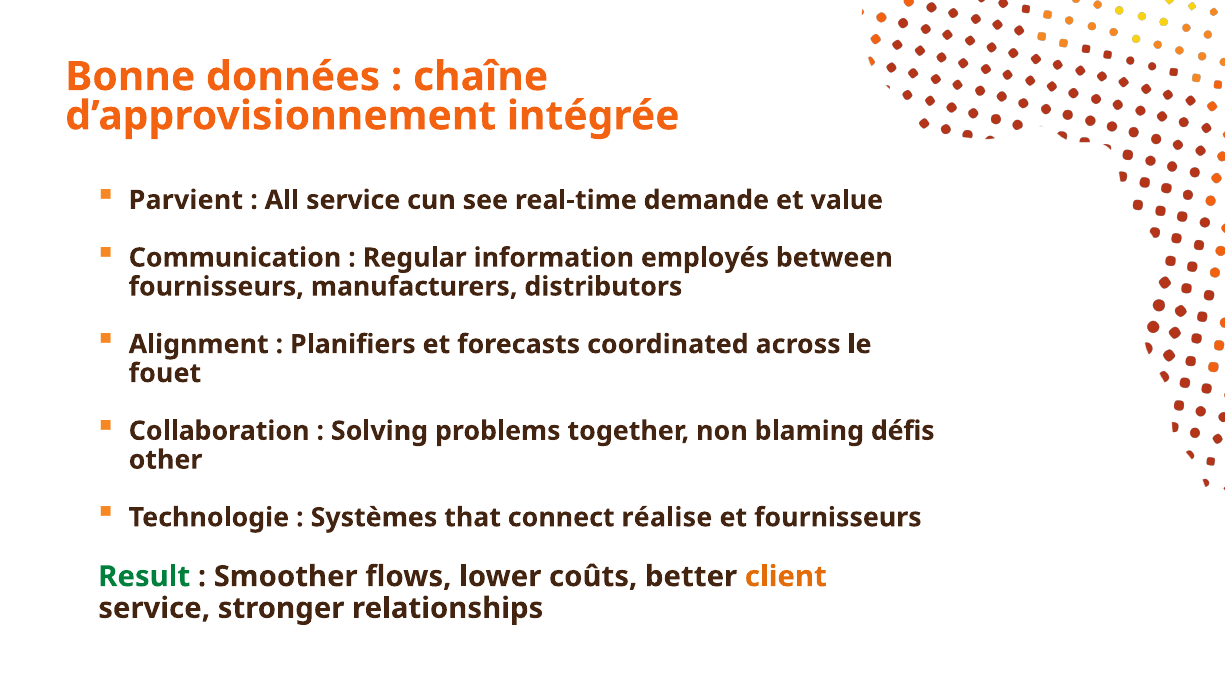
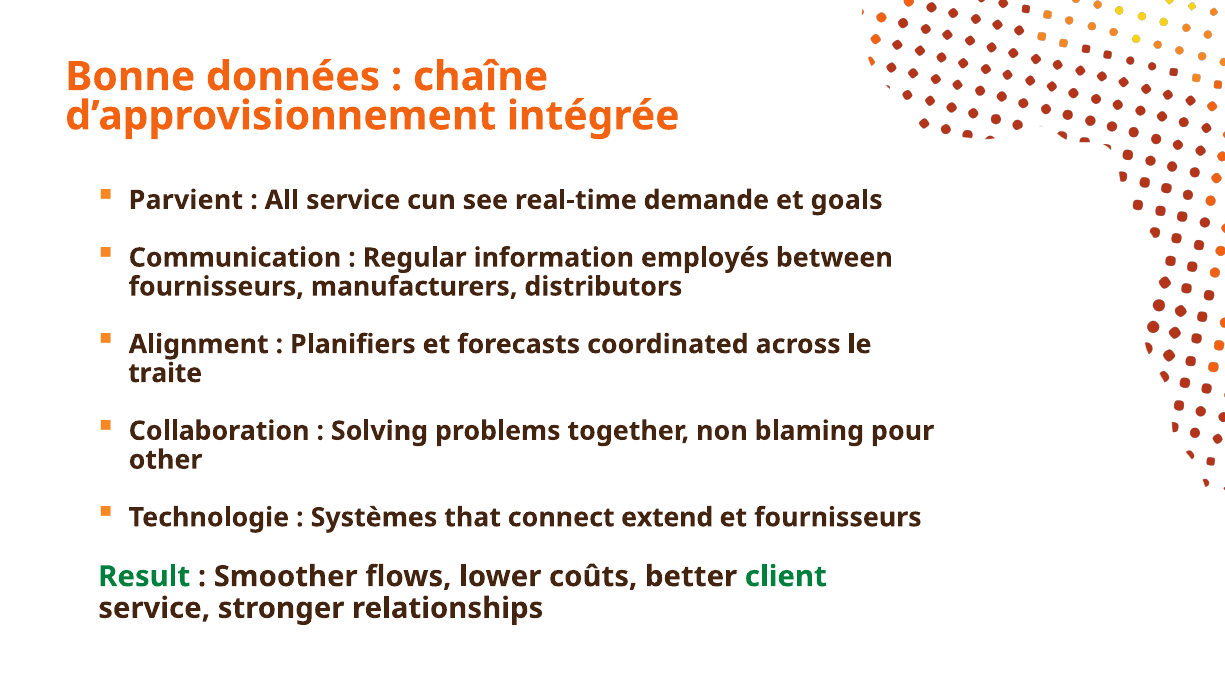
value: value -> goals (847, 200)
fouet: fouet -> traite (165, 373)
défis: défis -> pour (903, 431)
réalise: réalise -> extend (667, 518)
client colour: orange -> green (786, 577)
